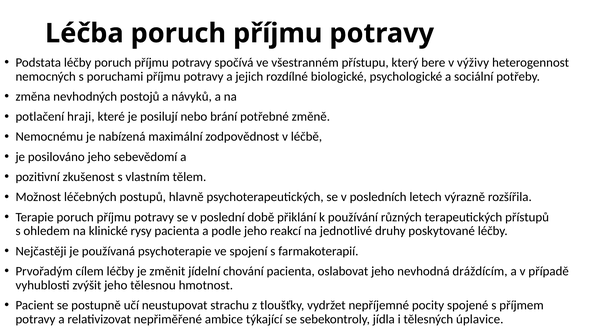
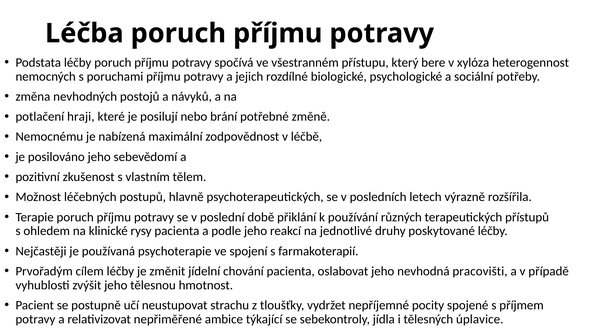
výživy: výživy -> xylóza (473, 63)
dráždícím: dráždícím -> pracovišti (480, 272)
